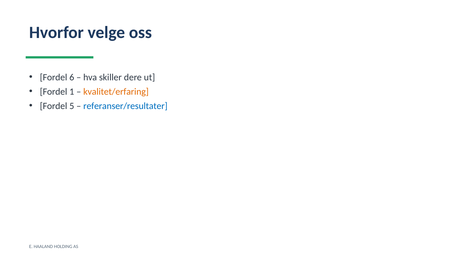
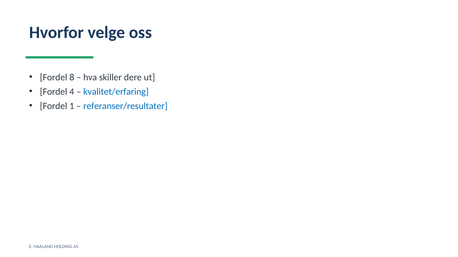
6: 6 -> 8 (72, 78)
1: 1 -> 4 (72, 92)
kvalitet/erfaring colour: orange -> blue (116, 92)
5: 5 -> 1 (72, 106)
